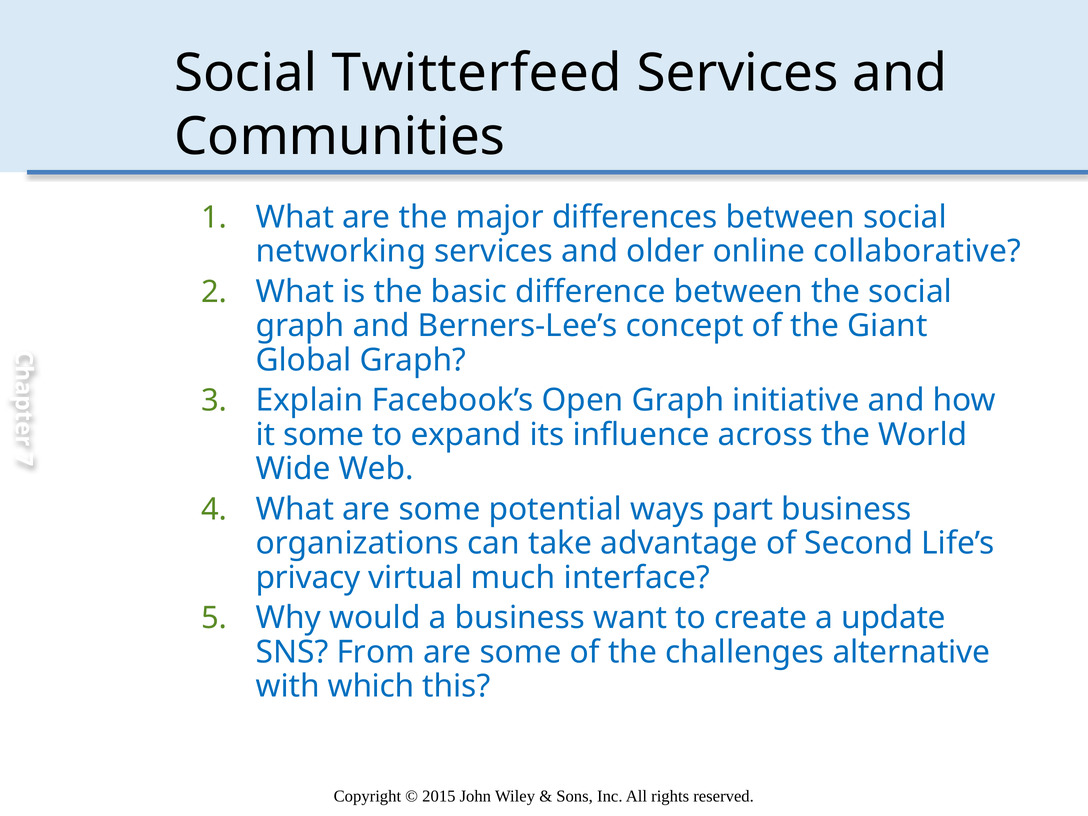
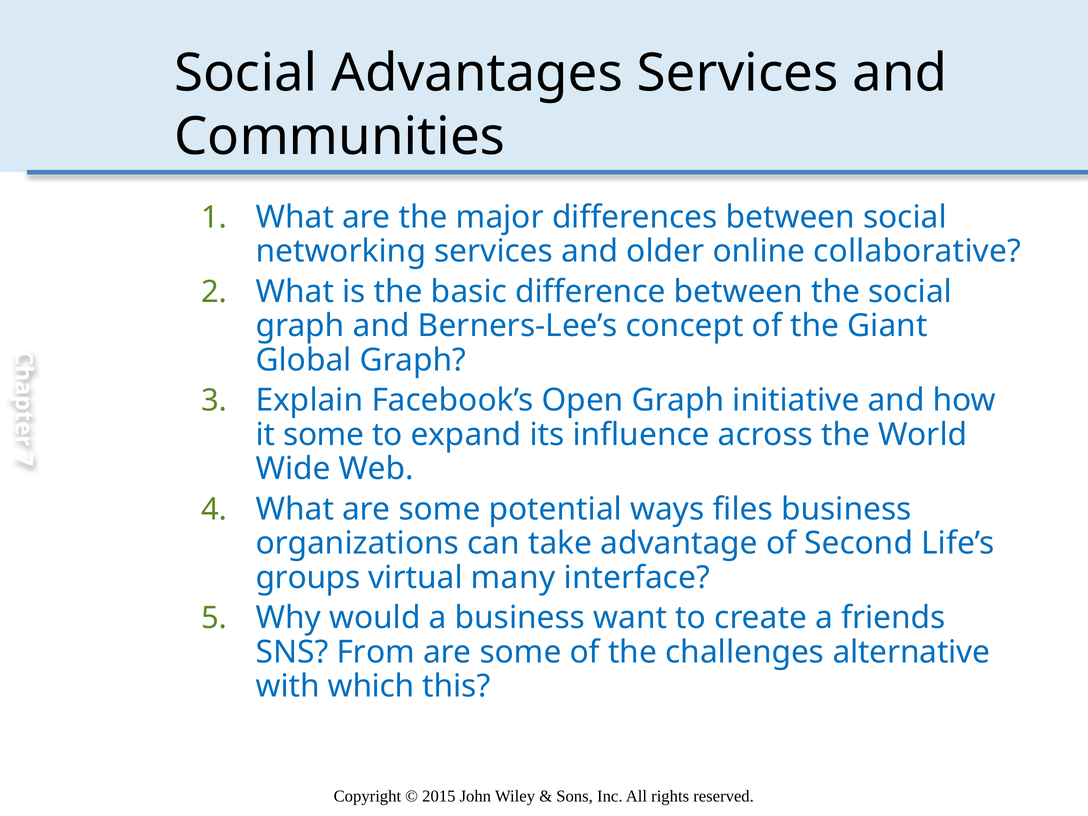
Twitterfeed: Twitterfeed -> Advantages (477, 74)
part: part -> files (743, 509)
privacy: privacy -> groups (308, 578)
much: much -> many (513, 578)
update: update -> friends (893, 618)
